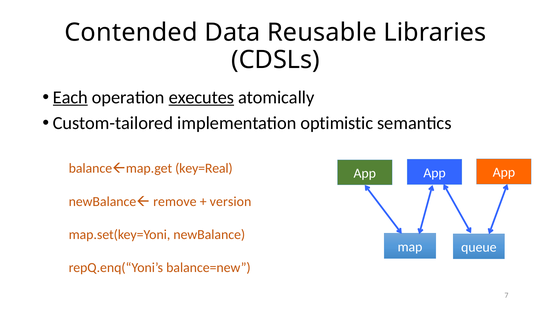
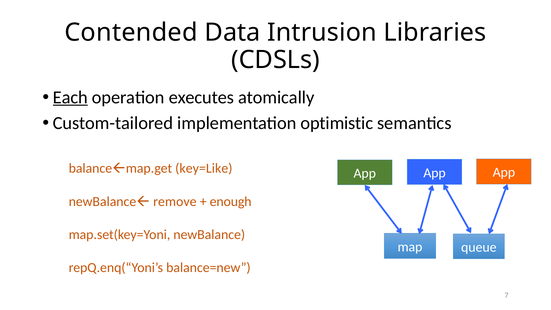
Reusable: Reusable -> Intrusion (322, 33)
executes underline: present -> none (201, 97)
key=Real: key=Real -> key=Like (204, 168)
version: version -> enough (231, 201)
